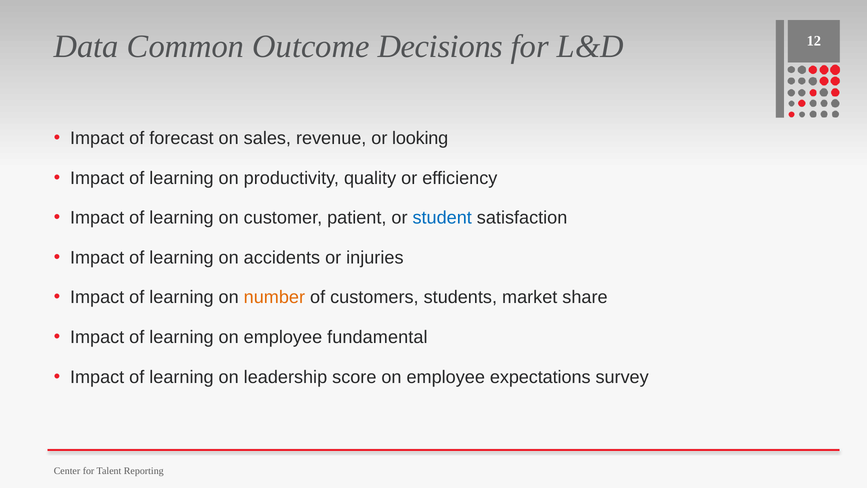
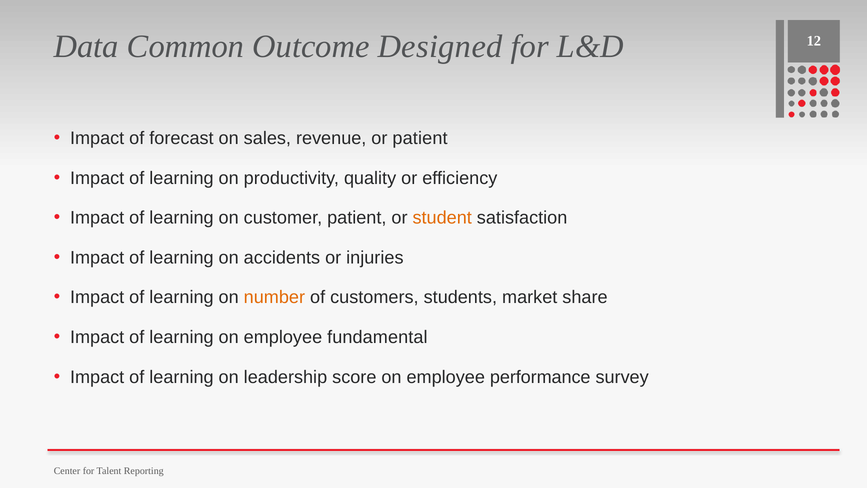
Decisions: Decisions -> Designed (440, 47)
or looking: looking -> patient (420, 138)
student colour: blue -> orange (442, 218)
expectations: expectations -> performance (540, 377)
